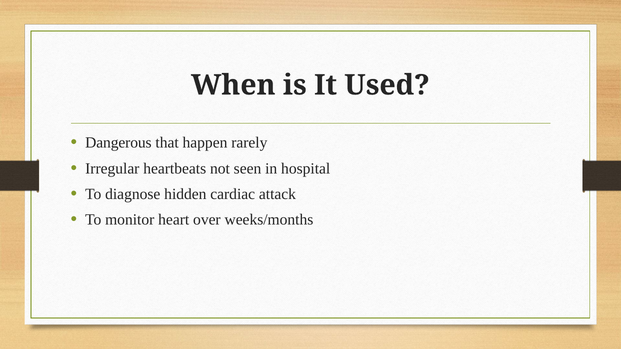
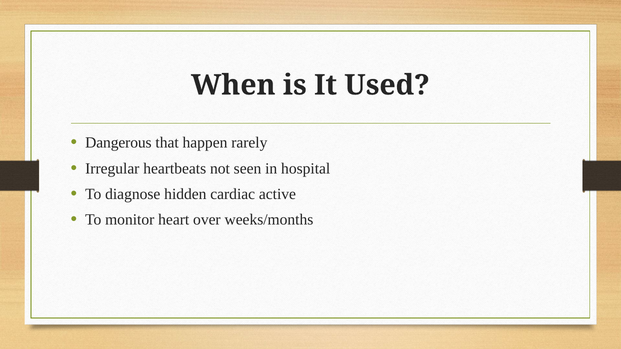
attack: attack -> active (277, 194)
